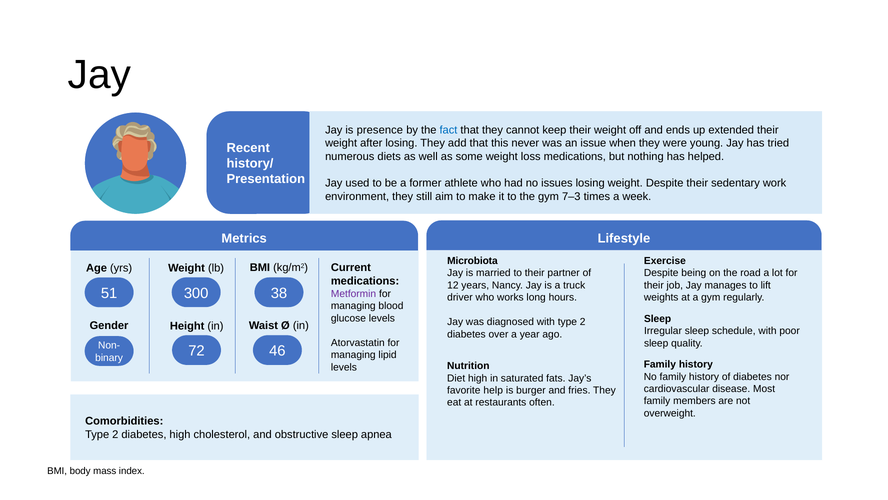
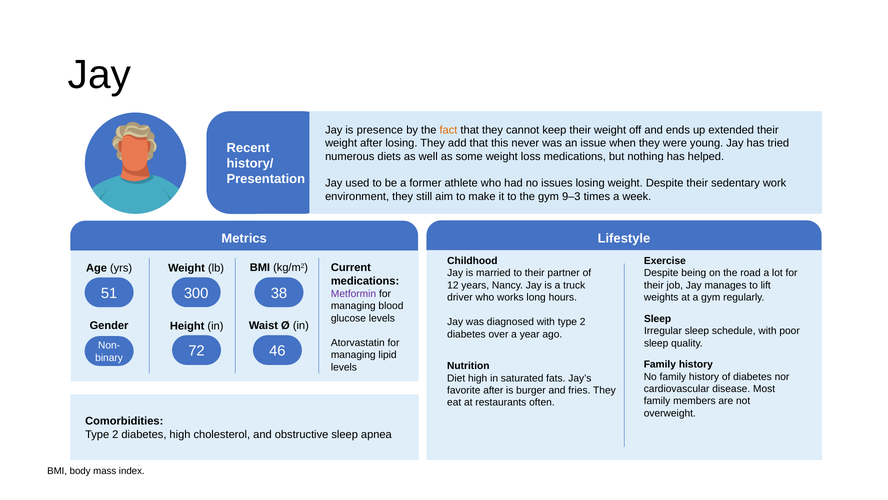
fact colour: blue -> orange (448, 130)
7–3: 7–3 -> 9–3 (571, 196)
Microbiota: Microbiota -> Childhood (472, 261)
favorite help: help -> after (493, 390)
